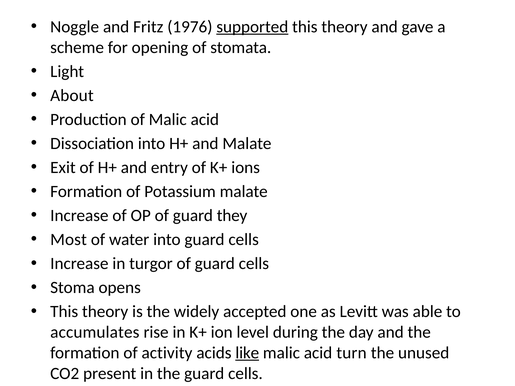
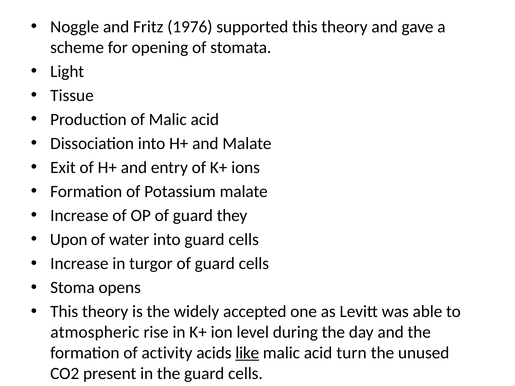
supported underline: present -> none (252, 27)
About: About -> Tissue (72, 96)
Most: Most -> Upon (69, 240)
accumulates: accumulates -> atmospheric (95, 332)
